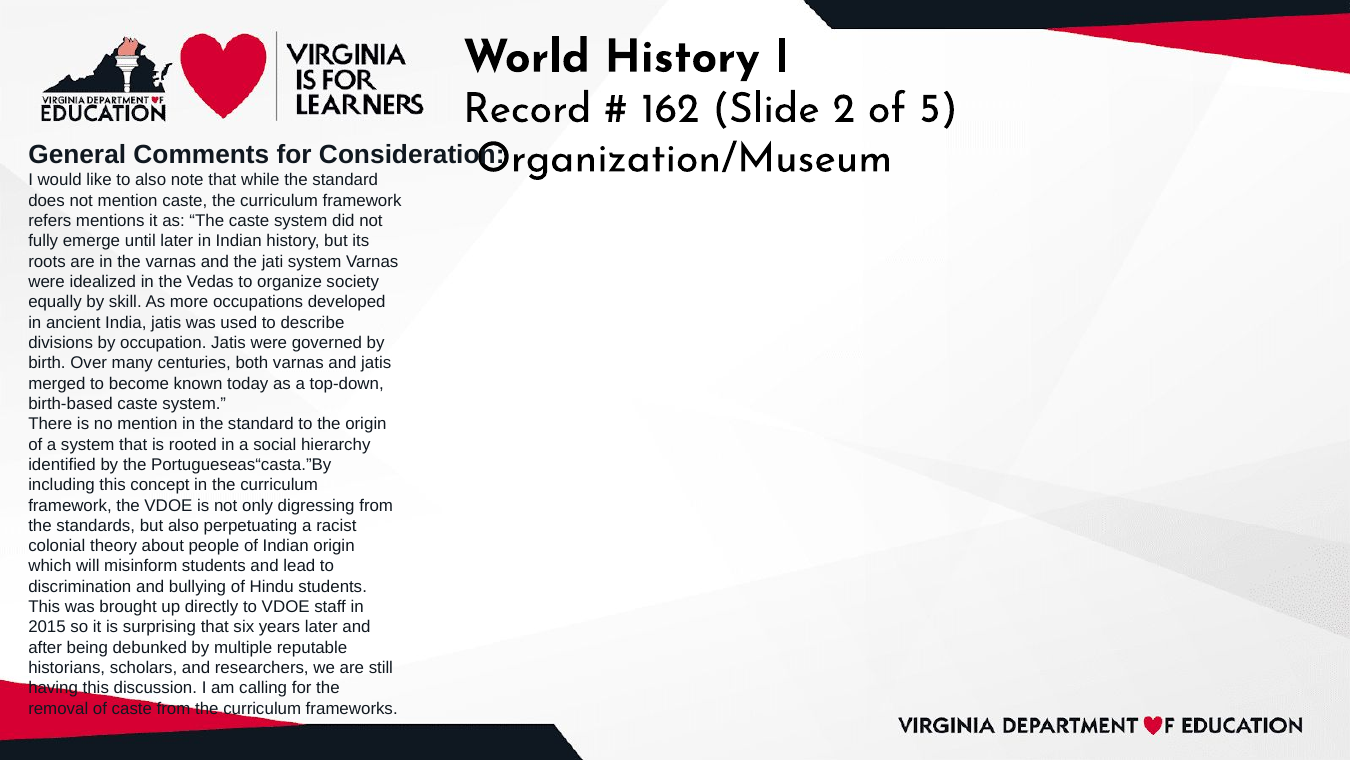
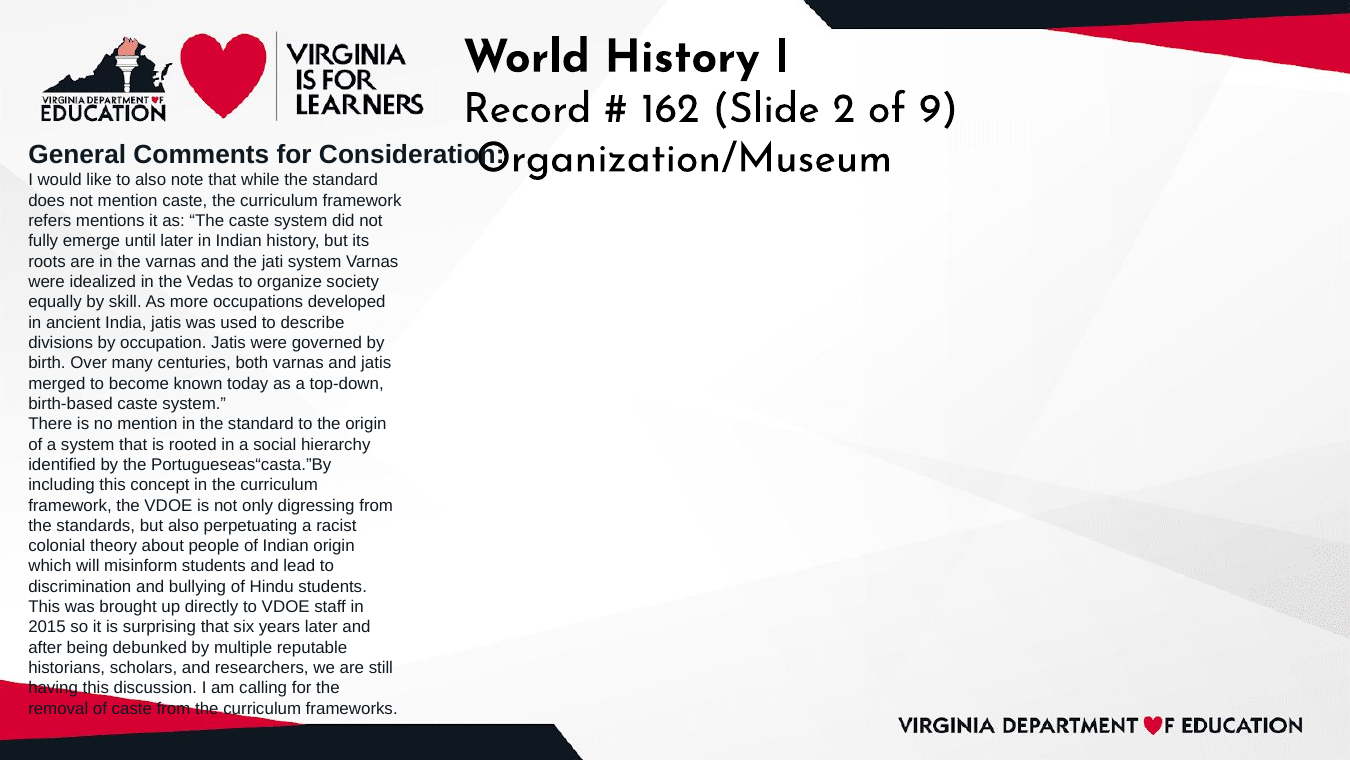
5: 5 -> 9 (938, 108)
